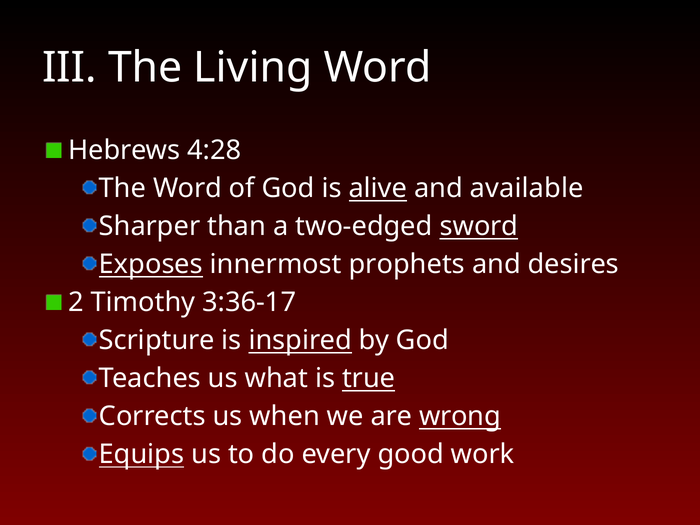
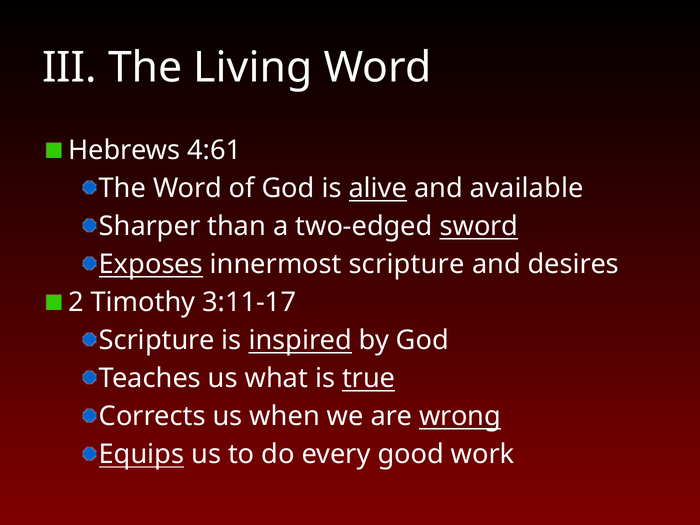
4:28: 4:28 -> 4:61 (214, 150)
innermost prophets: prophets -> scripture (407, 264)
3:36-17: 3:36-17 -> 3:11-17 (249, 302)
